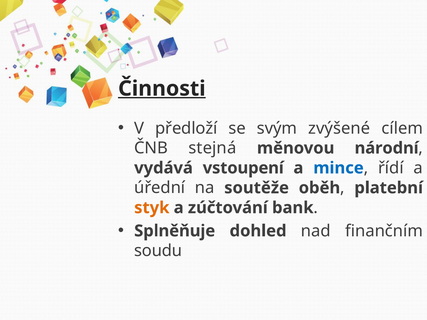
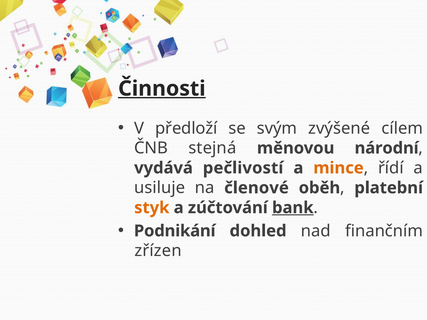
vstoupení: vstoupení -> pečlivostí (243, 168)
mince colour: blue -> orange (339, 168)
úřední: úřední -> usiluje (160, 188)
soutěže: soutěže -> členové (257, 188)
bank underline: none -> present (293, 208)
Splněňuje: Splněňuje -> Podnikání (175, 231)
soudu: soudu -> zřízen (158, 251)
